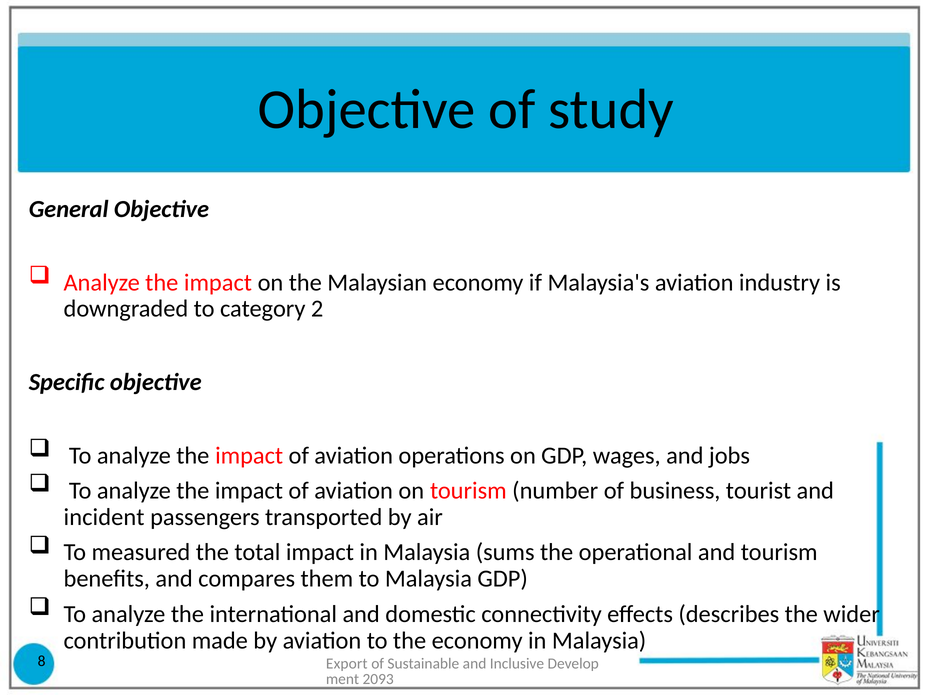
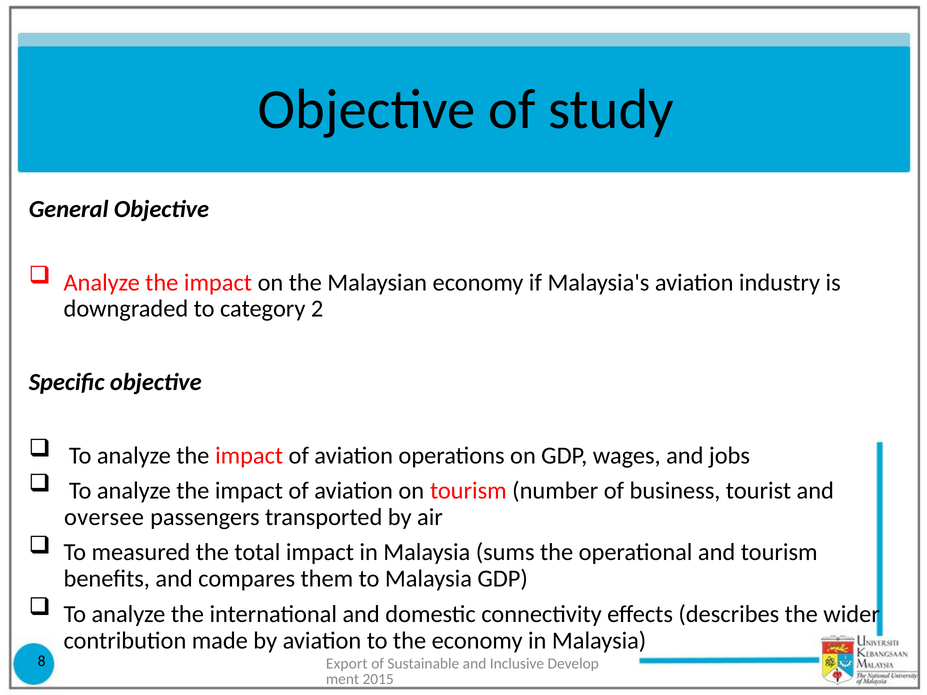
incident: incident -> oversee (104, 517)
2093: 2093 -> 2015 (378, 679)
